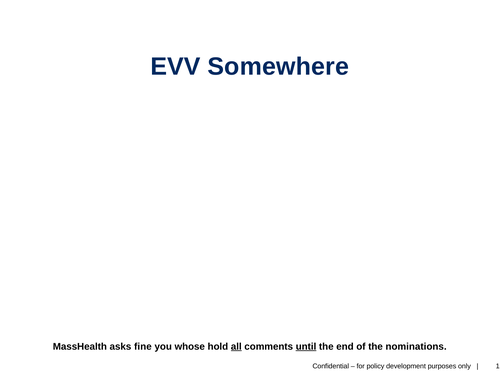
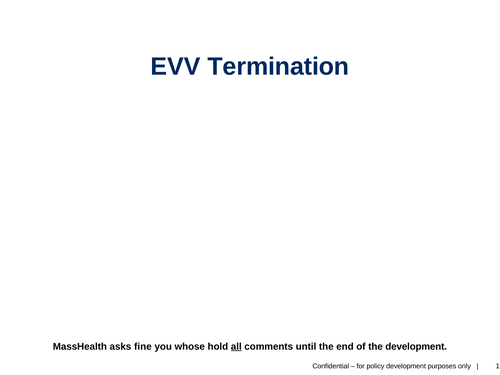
Somewhere: Somewhere -> Termination (278, 67)
until underline: present -> none (306, 346)
the nominations: nominations -> development (416, 346)
